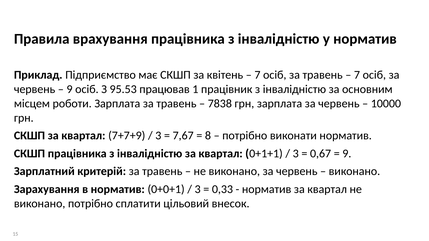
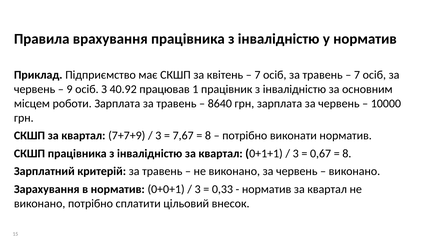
95.53: 95.53 -> 40.92 (123, 89)
7838: 7838 -> 8640 (220, 104)
9: 9 -> 8 (347, 154)
